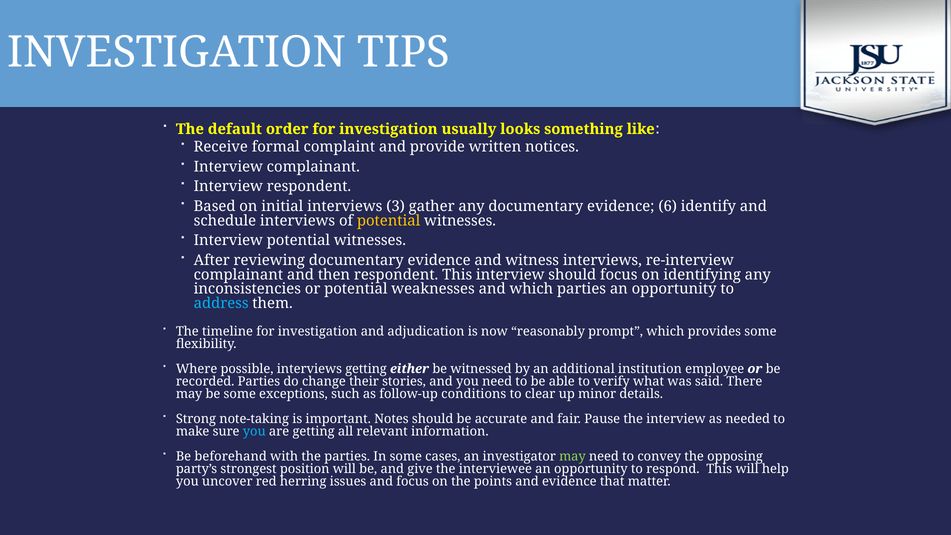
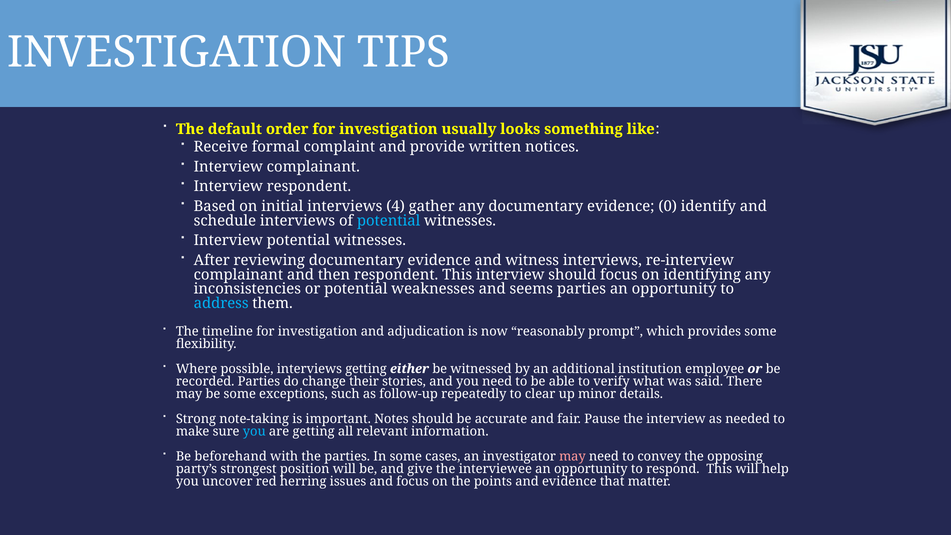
3: 3 -> 4 (396, 206)
6: 6 -> 0 (668, 206)
potential colour: yellow -> light blue (389, 221)
and which: which -> seems (531, 289)
conditions: conditions -> repeatedly (474, 394)
may colour: light green -> pink (572, 456)
